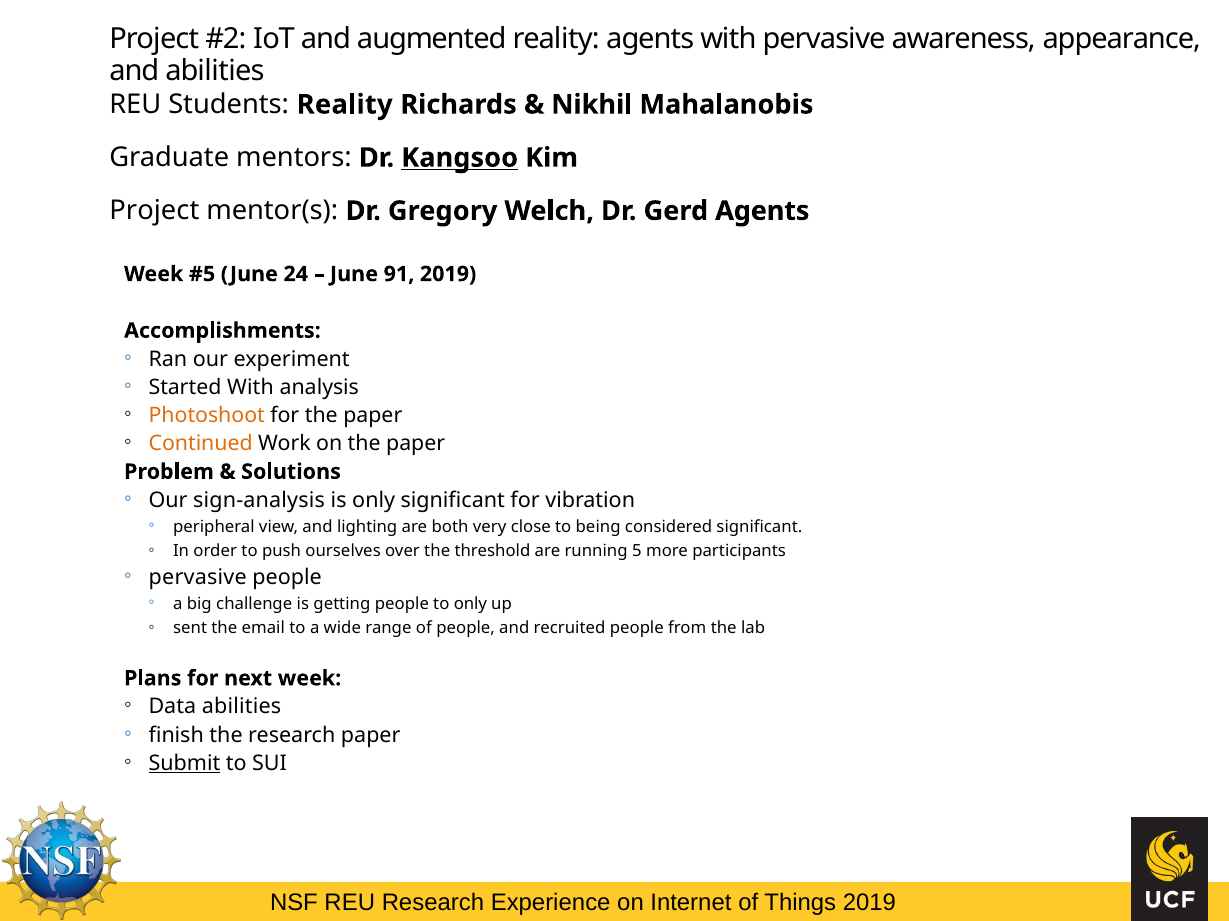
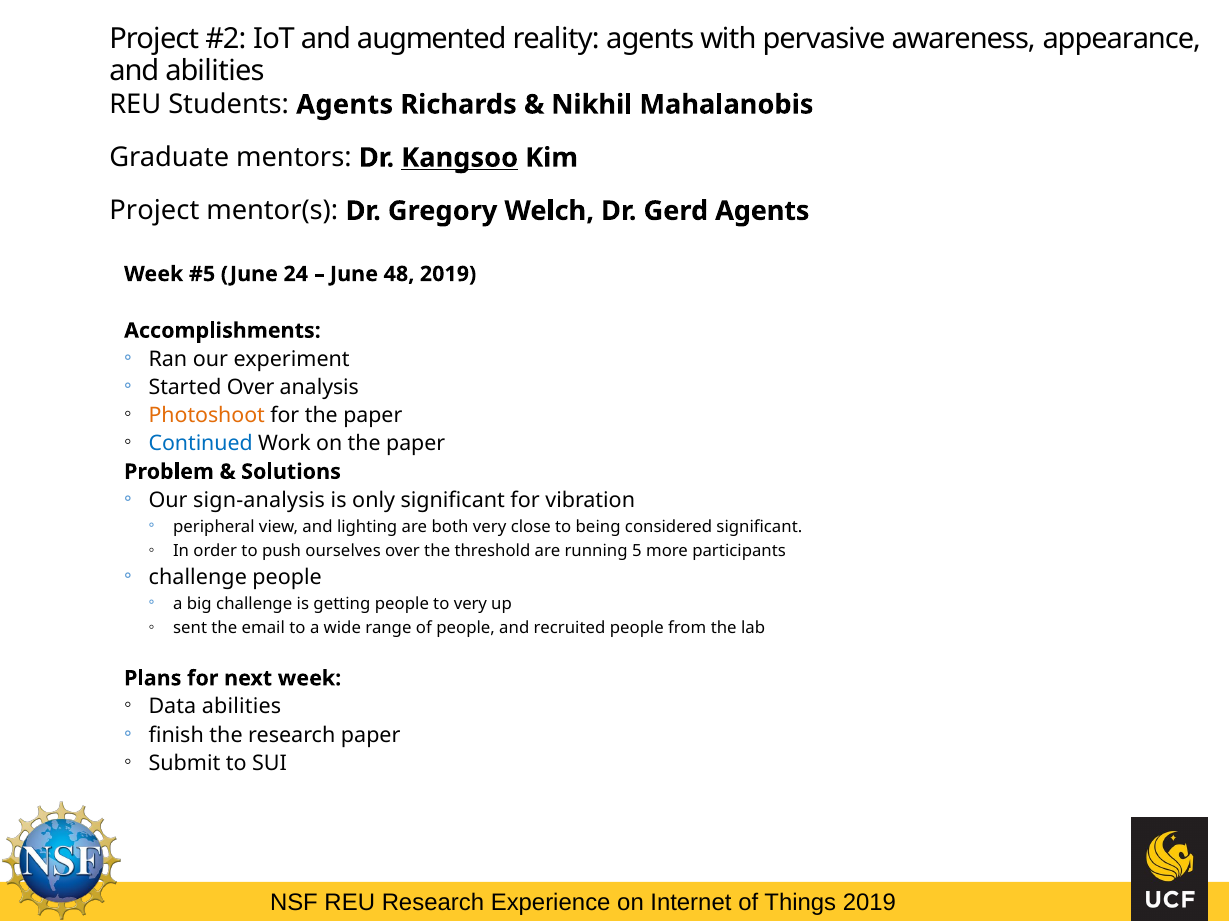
Students Reality: Reality -> Agents (345, 105)
91: 91 -> 48 (399, 274)
Started With: With -> Over (251, 388)
Continued colour: orange -> blue (201, 444)
pervasive: pervasive -> challenge (198, 577)
to only: only -> very (470, 604)
Submit underline: present -> none (184, 764)
